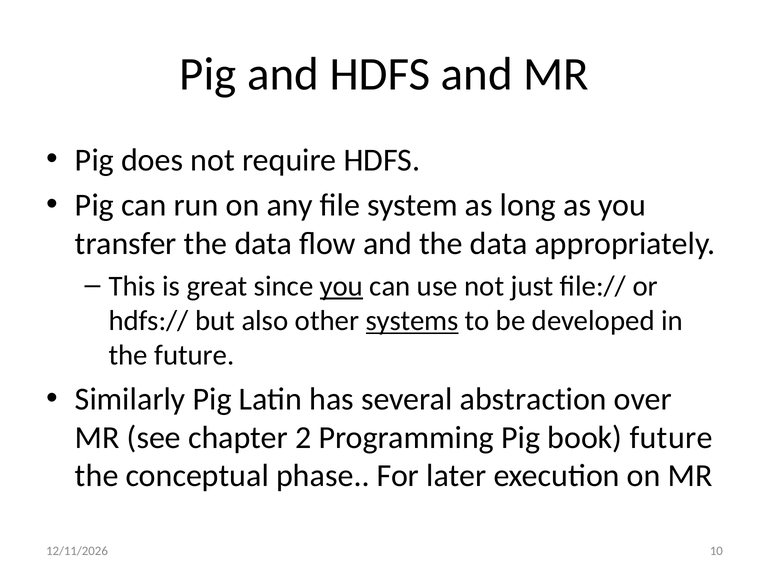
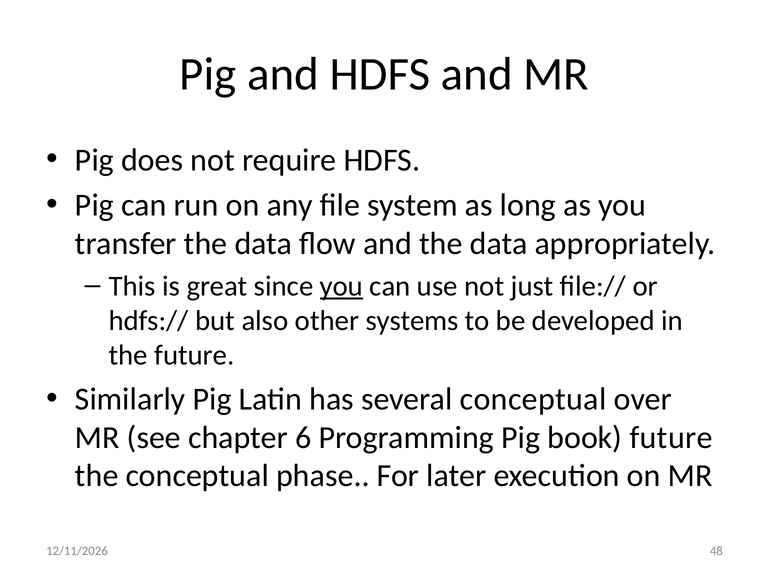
systems underline: present -> none (412, 321)
several abstraction: abstraction -> conceptual (533, 399)
2: 2 -> 6 (303, 437)
10: 10 -> 48 (716, 551)
